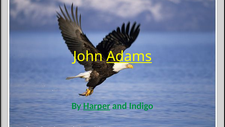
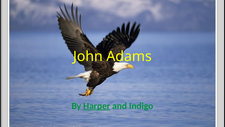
Adams underline: present -> none (129, 56)
